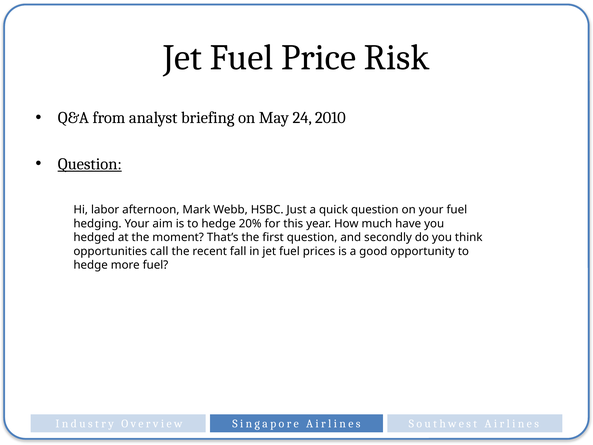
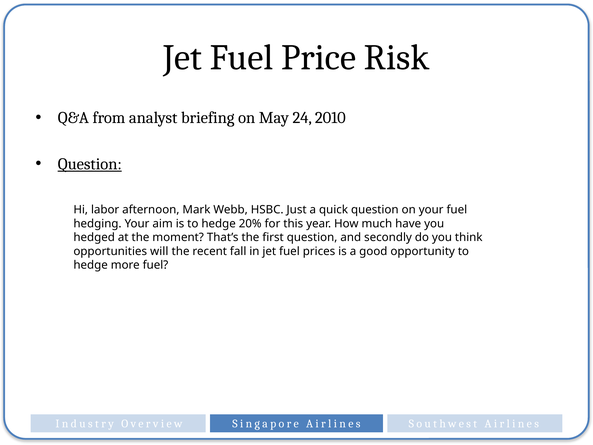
call: call -> will (159, 251)
